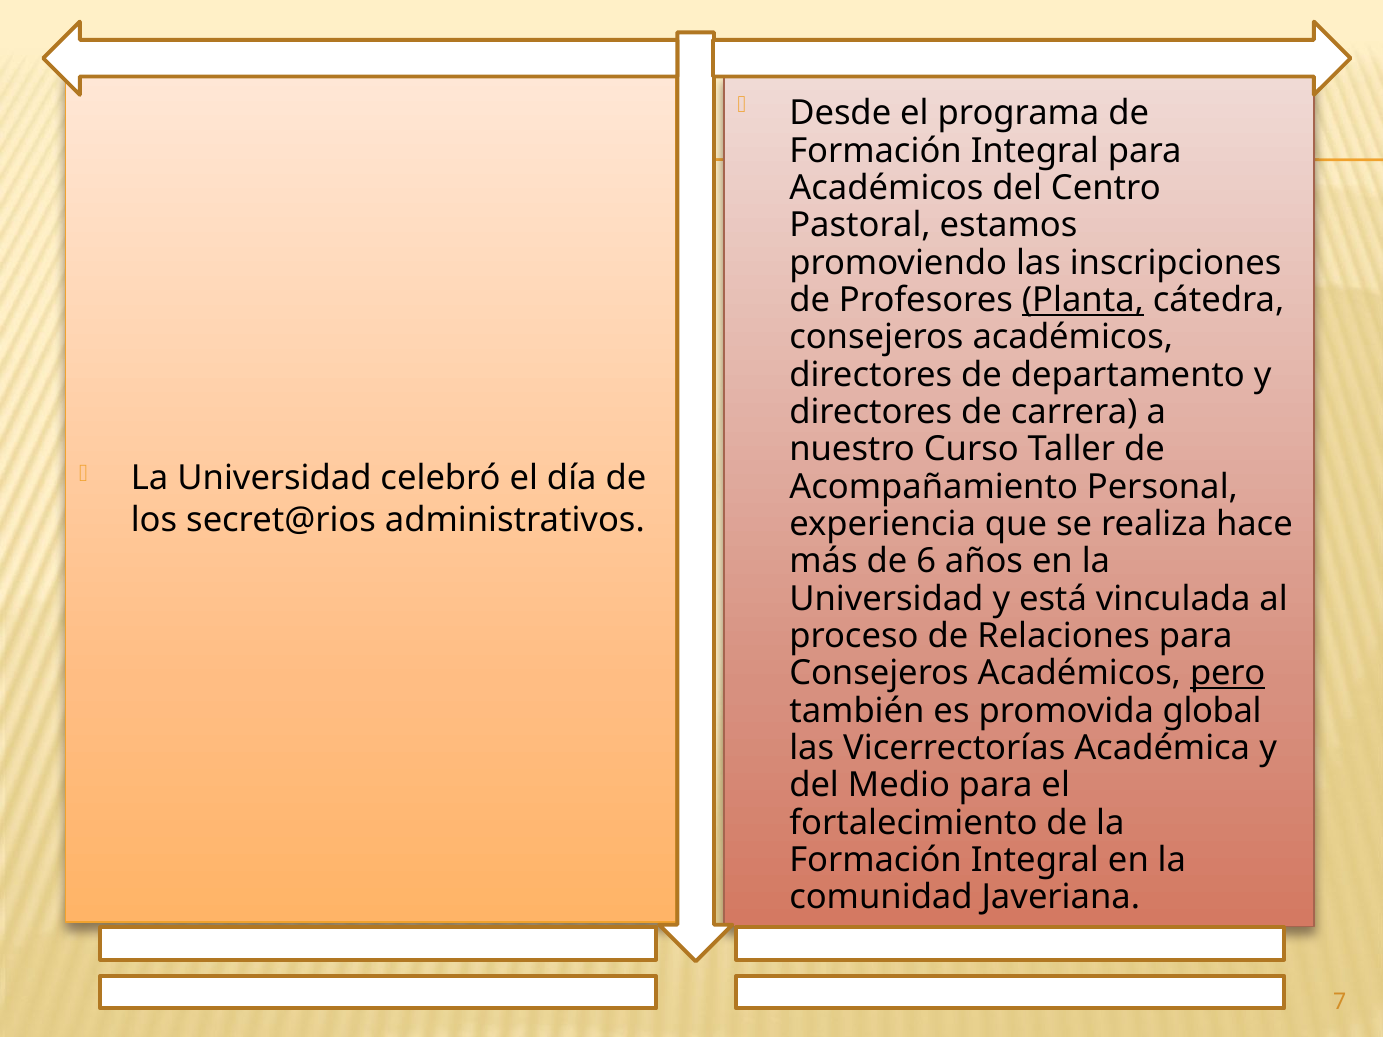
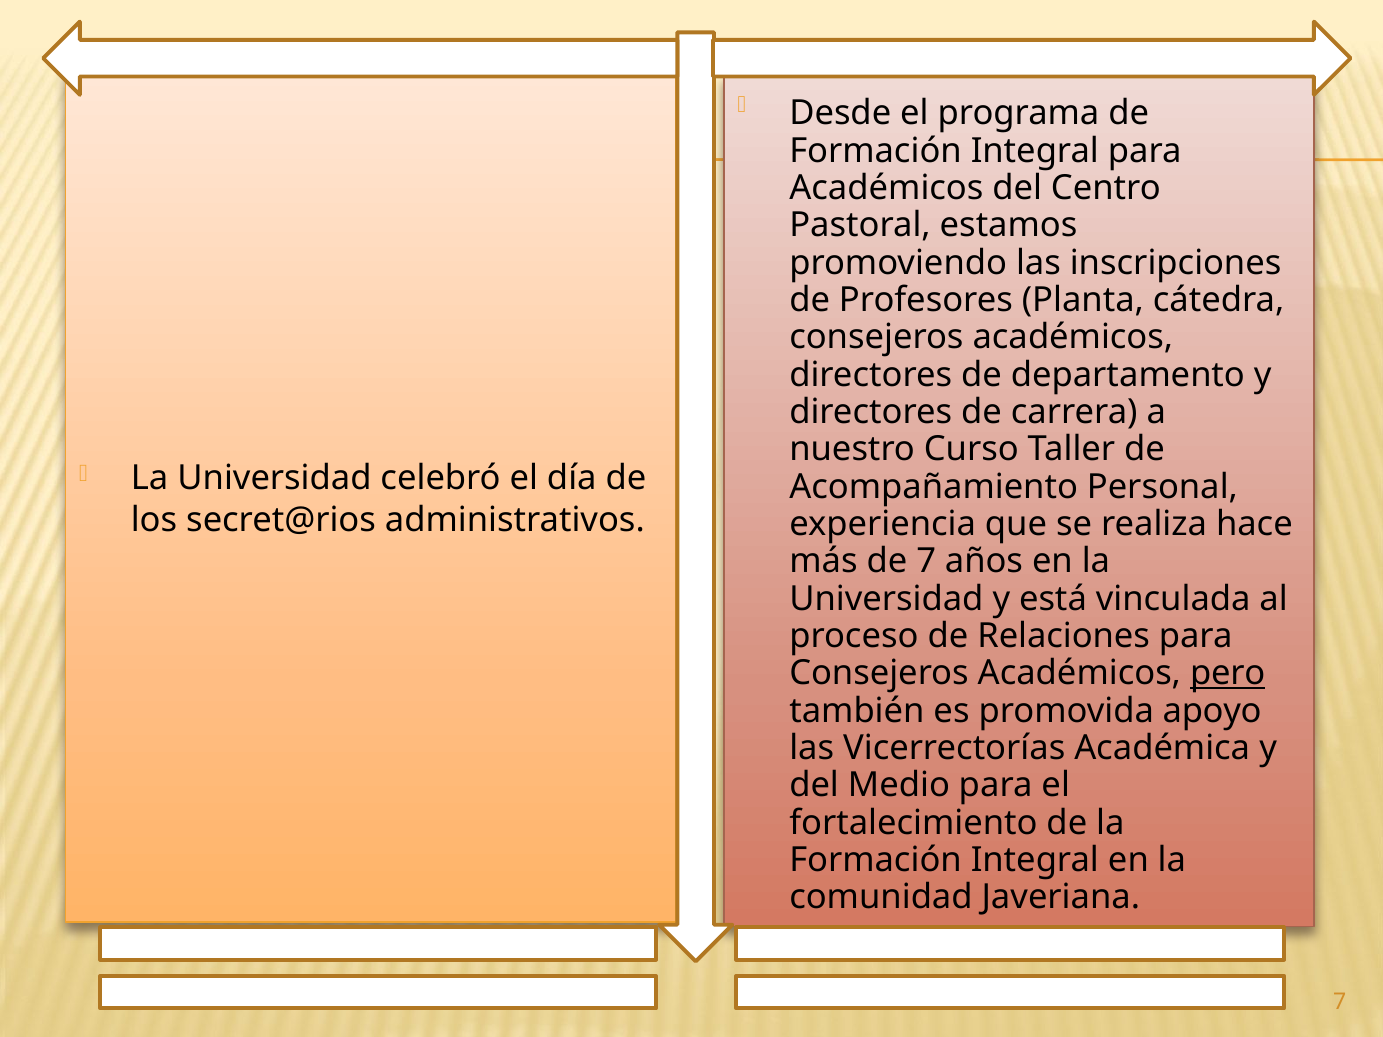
Planta underline: present -> none (1083, 300)
de 6: 6 -> 7 (926, 562)
global: global -> apoyo (1212, 711)
